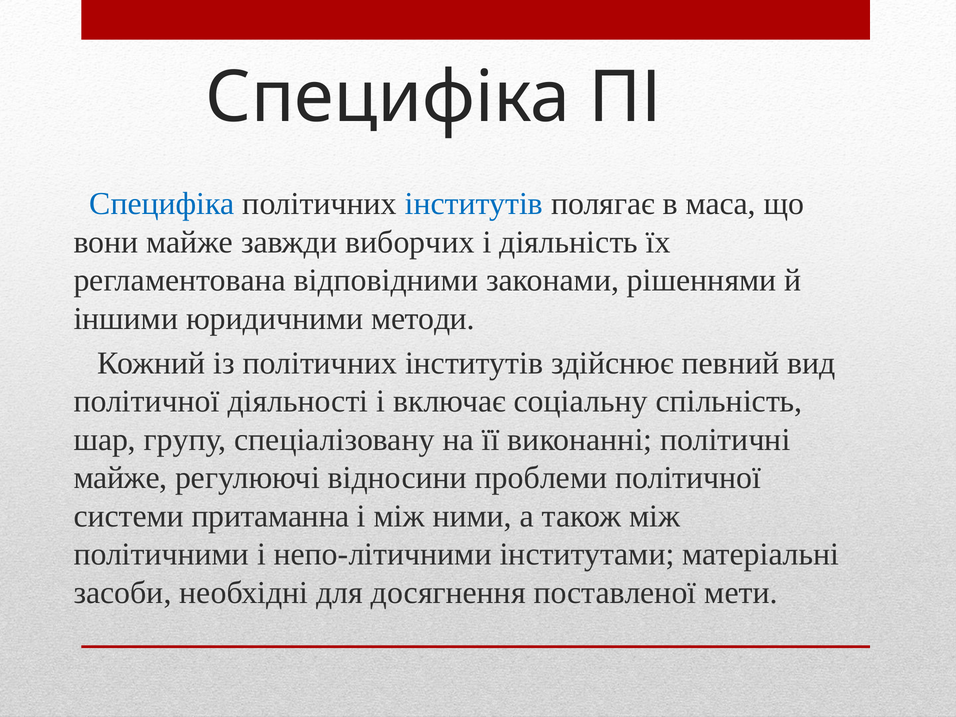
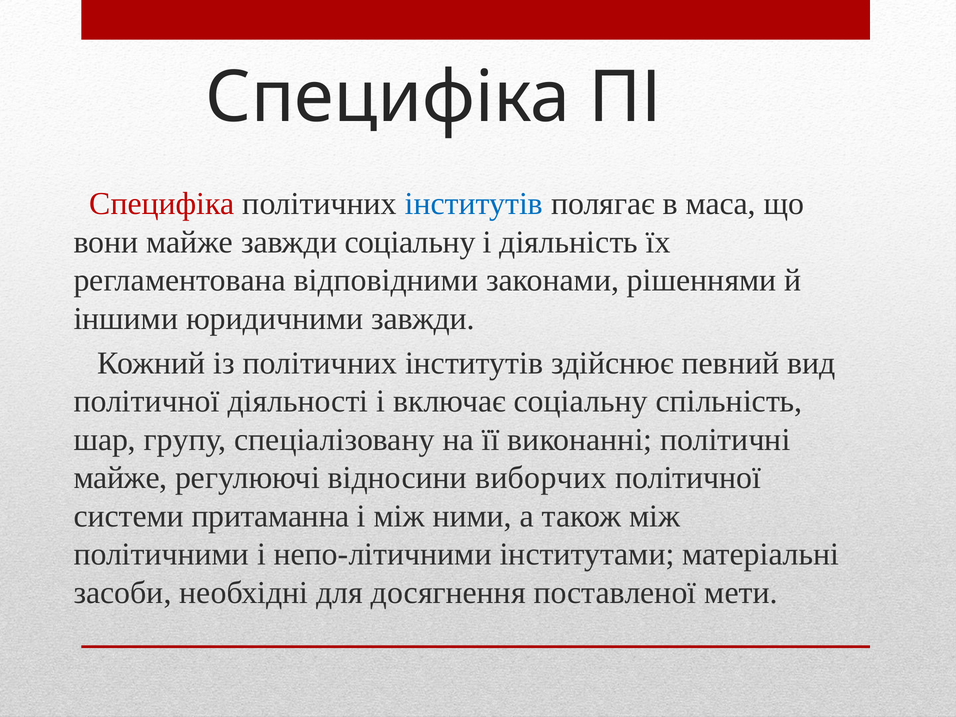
Специфіка colour: blue -> red (162, 204)
завжди виборчих: виборчих -> соціальну (410, 242)
юридичними методи: методи -> завжди (423, 319)
проблеми: проблеми -> виборчих (541, 478)
